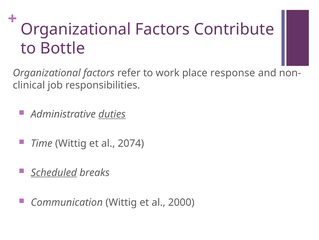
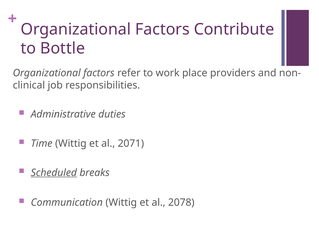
response: response -> providers (233, 73)
duties underline: present -> none (112, 114)
2074: 2074 -> 2071 (131, 143)
2000: 2000 -> 2078 (181, 202)
